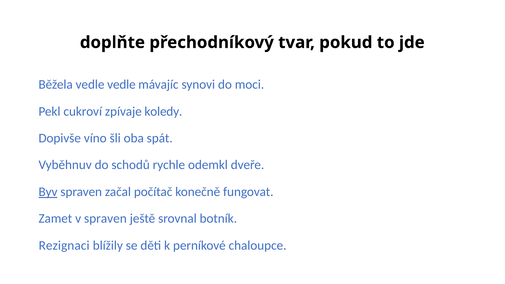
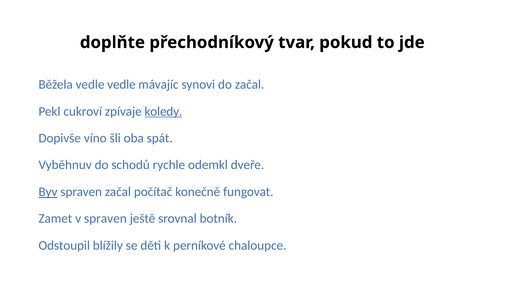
do moci: moci -> začal (250, 85)
koledy underline: none -> present (163, 111)
Rezignaci: Rezignaci -> Odstoupil (64, 245)
